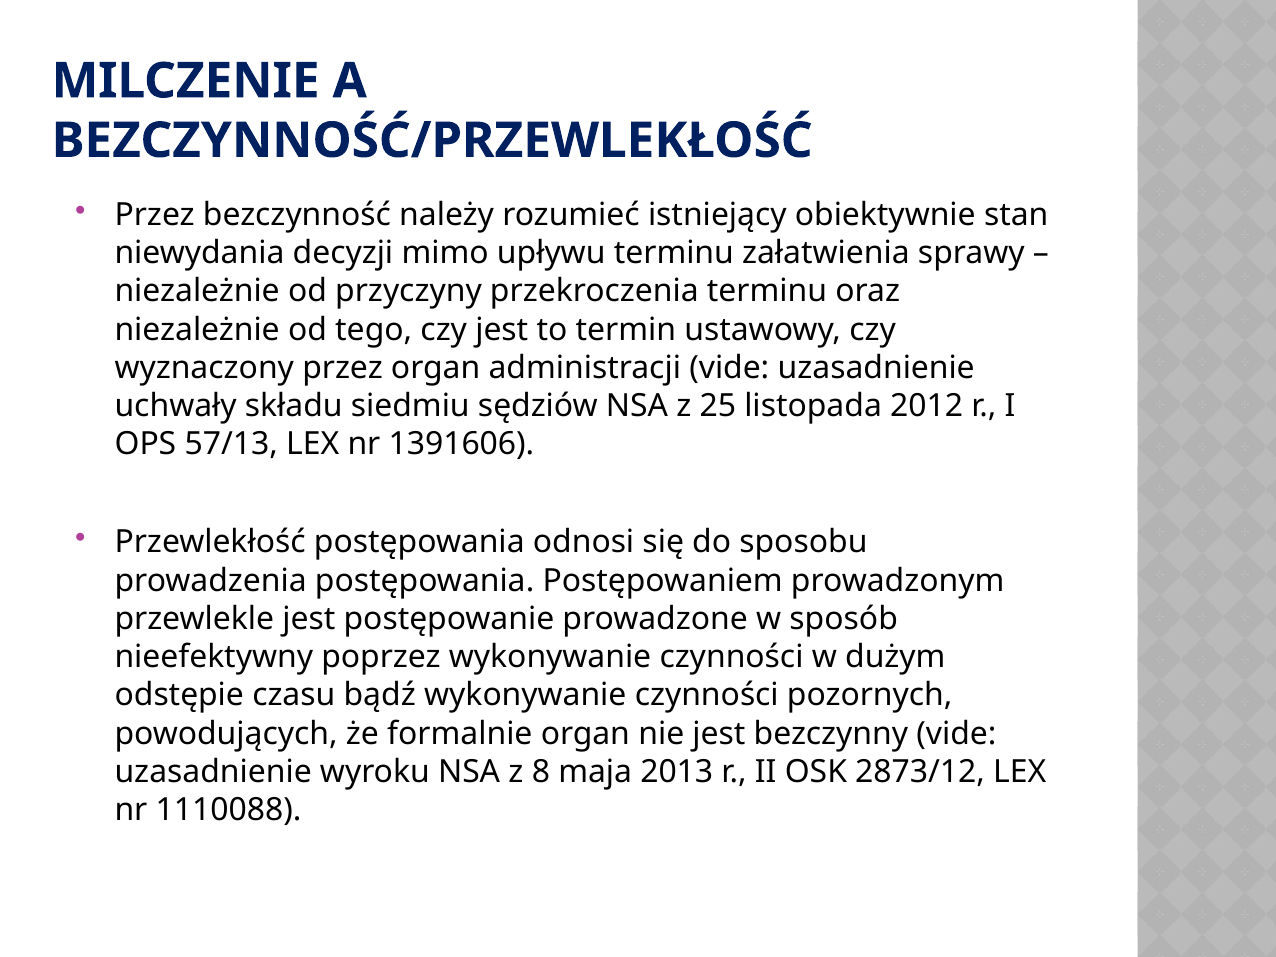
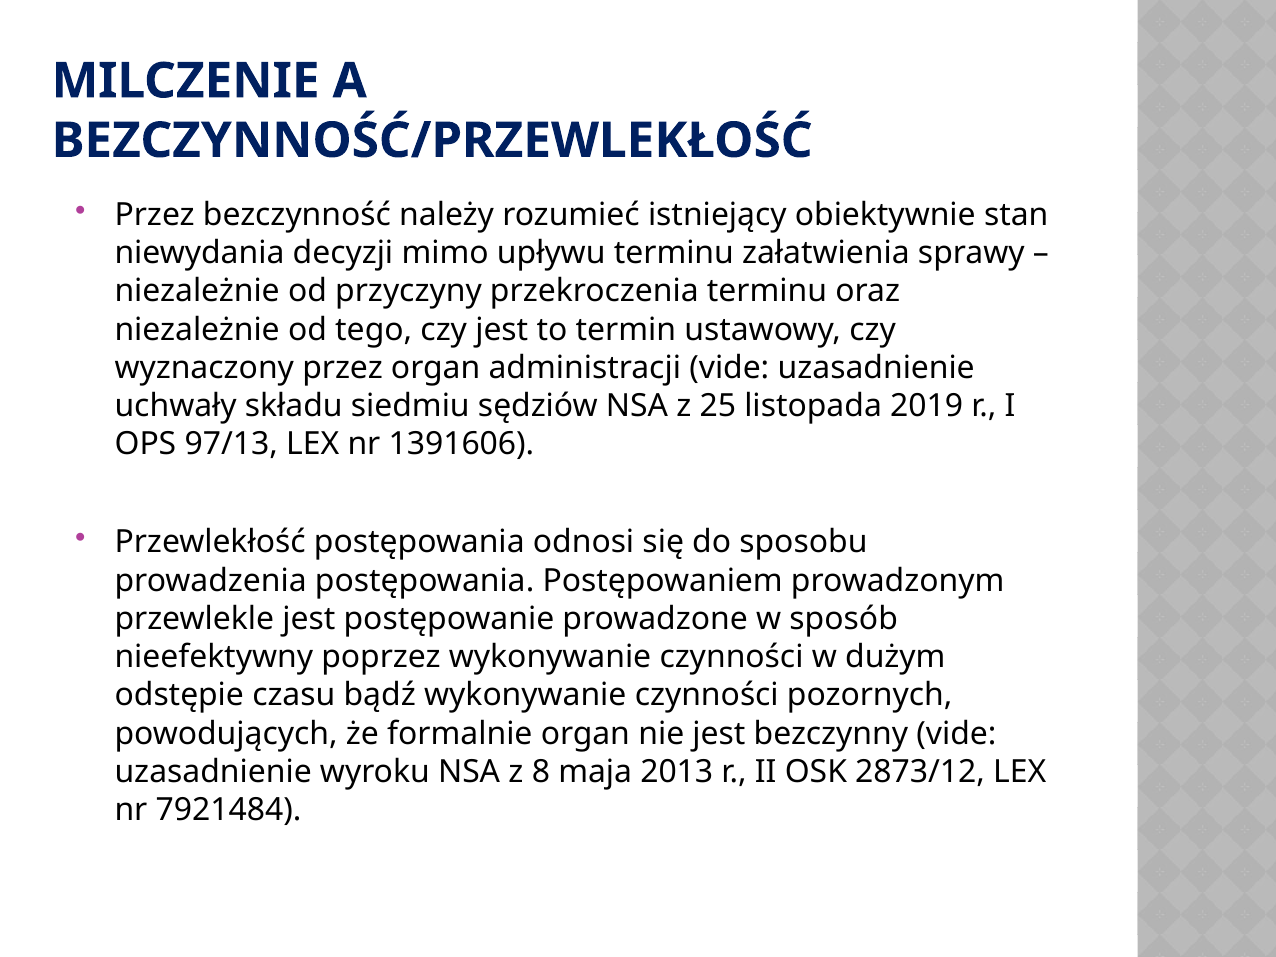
2012: 2012 -> 2019 (927, 406)
57/13: 57/13 -> 97/13 (231, 444)
1110088: 1110088 -> 7921484 (229, 810)
